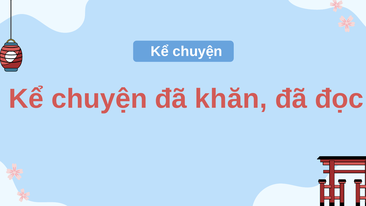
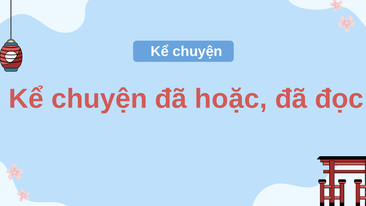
khăn: khăn -> hoặc (231, 99)
